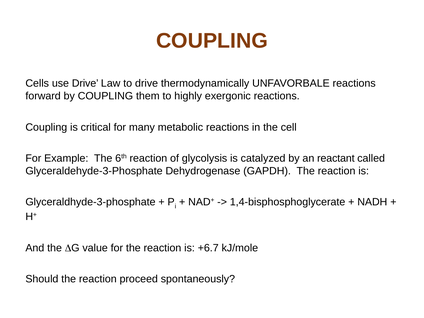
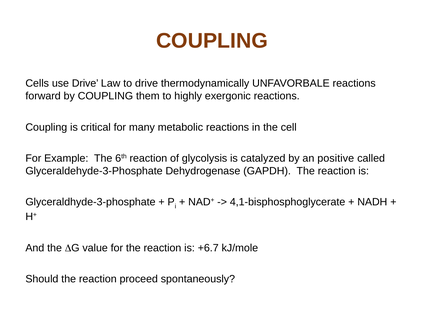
reactant: reactant -> positive (336, 158)
1,4-bisphosphoglycerate: 1,4-bisphosphoglycerate -> 4,1-bisphosphoglycerate (288, 202)
